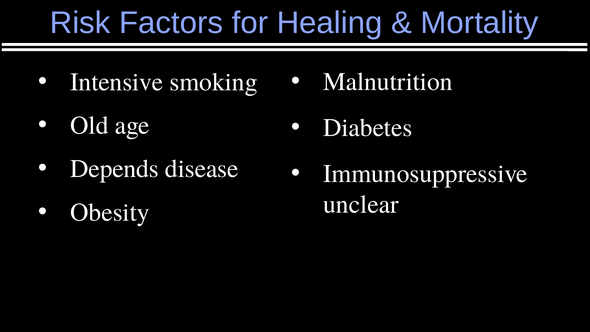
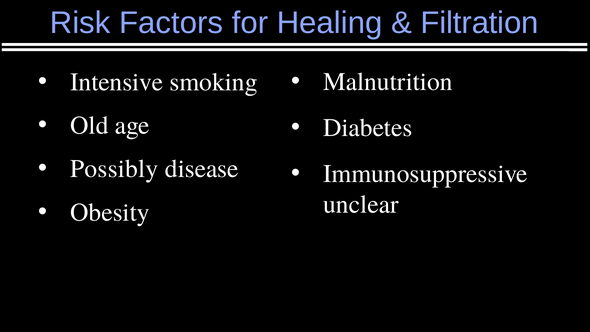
Mortality: Mortality -> Filtration (480, 23)
Depends: Depends -> Possibly (114, 169)
